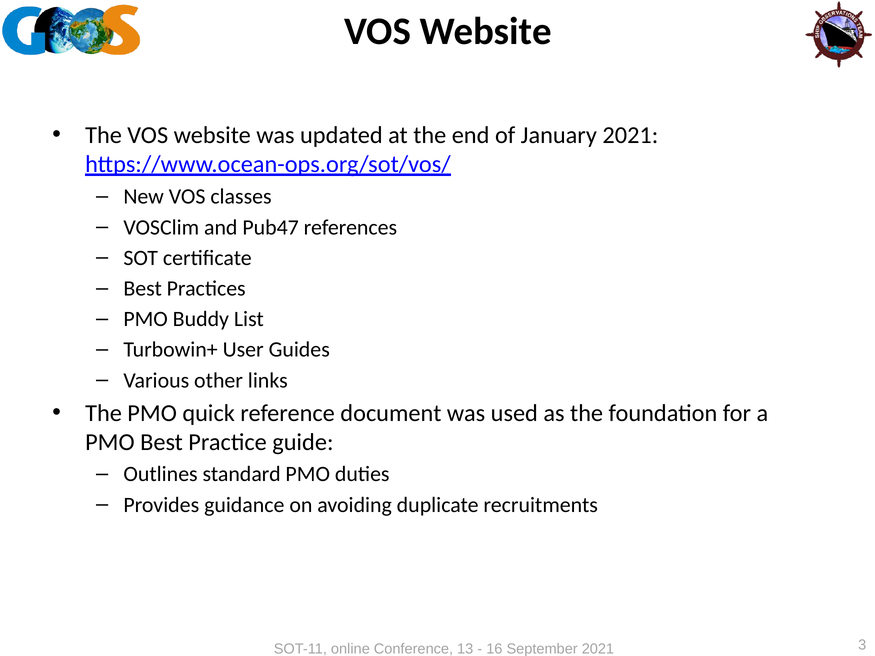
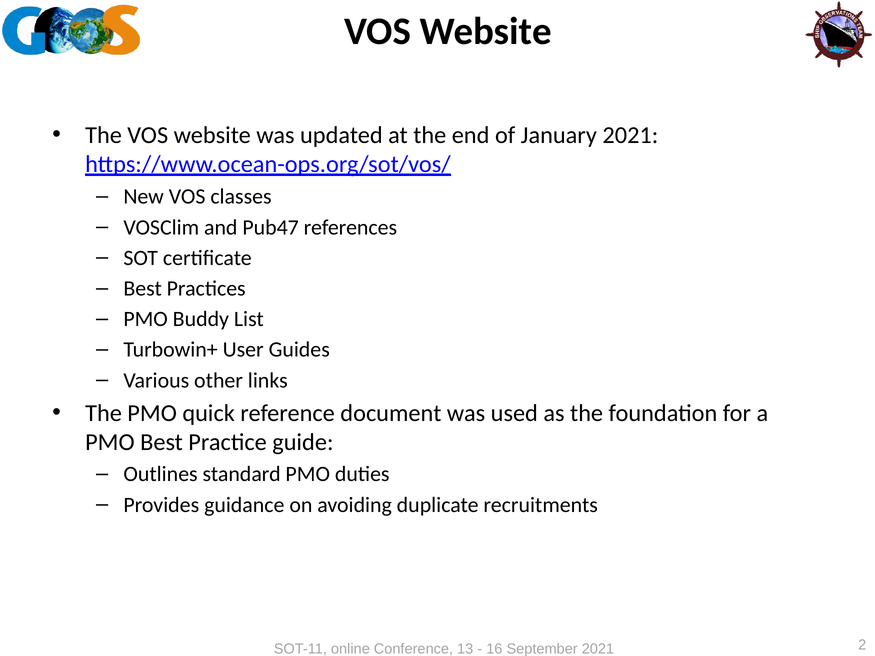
3: 3 -> 2 (862, 645)
